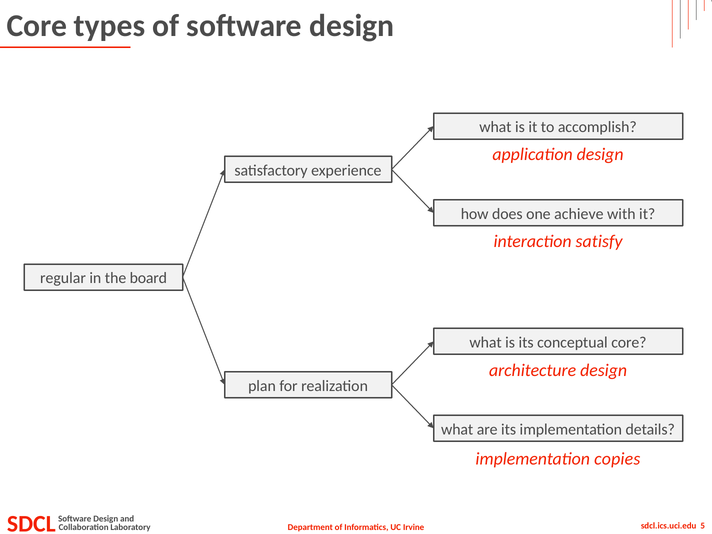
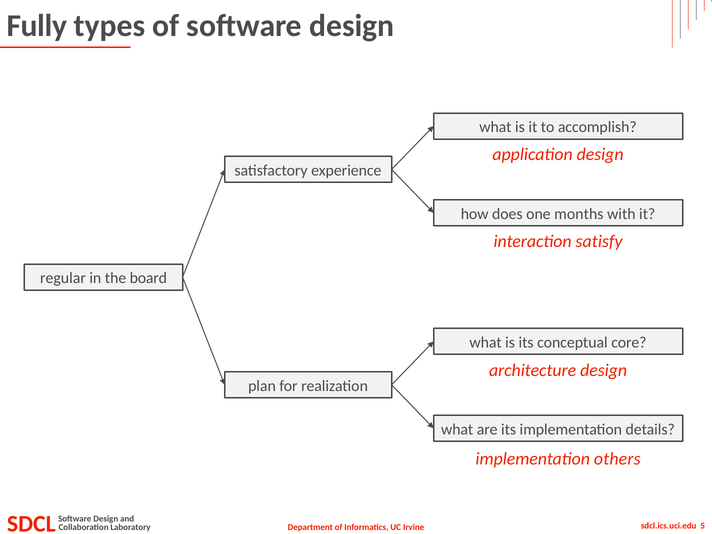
Core: Core -> Fully (37, 26)
achieve: achieve -> months (579, 214)
copies: copies -> others (617, 459)
